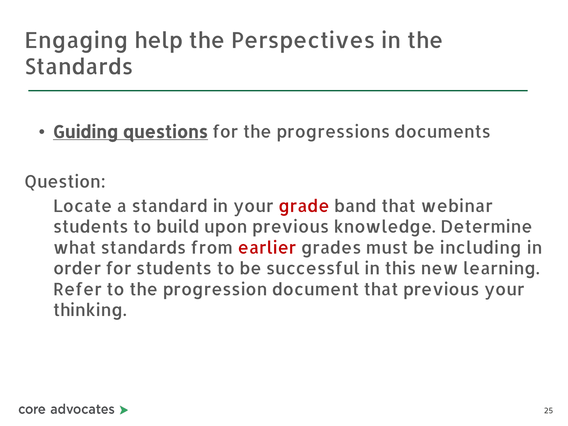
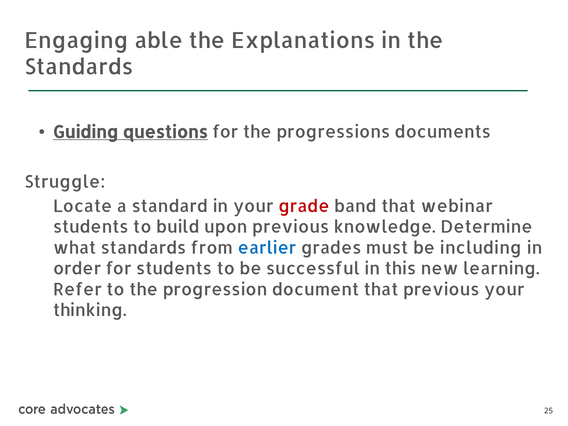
help: help -> able (159, 41)
Perspectives: Perspectives -> Explanations (303, 41)
Question: Question -> Struggle (65, 182)
earlier colour: red -> blue (267, 248)
